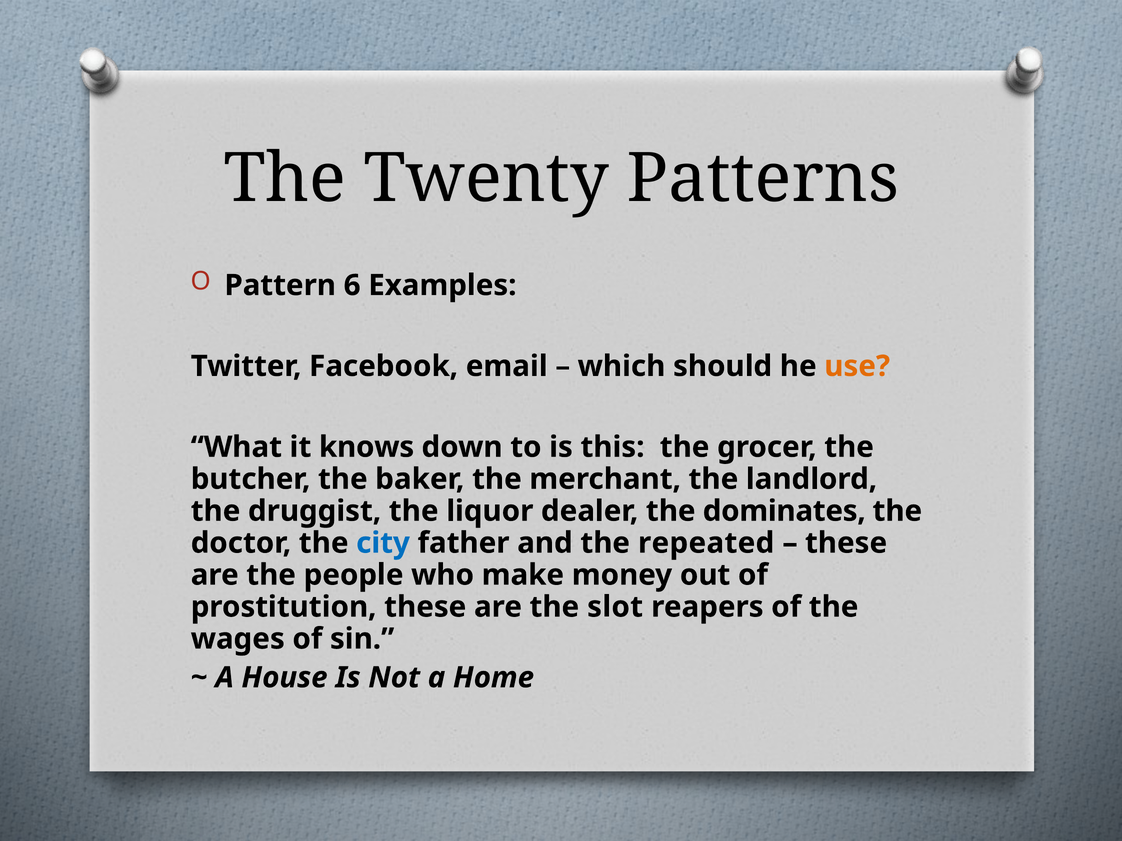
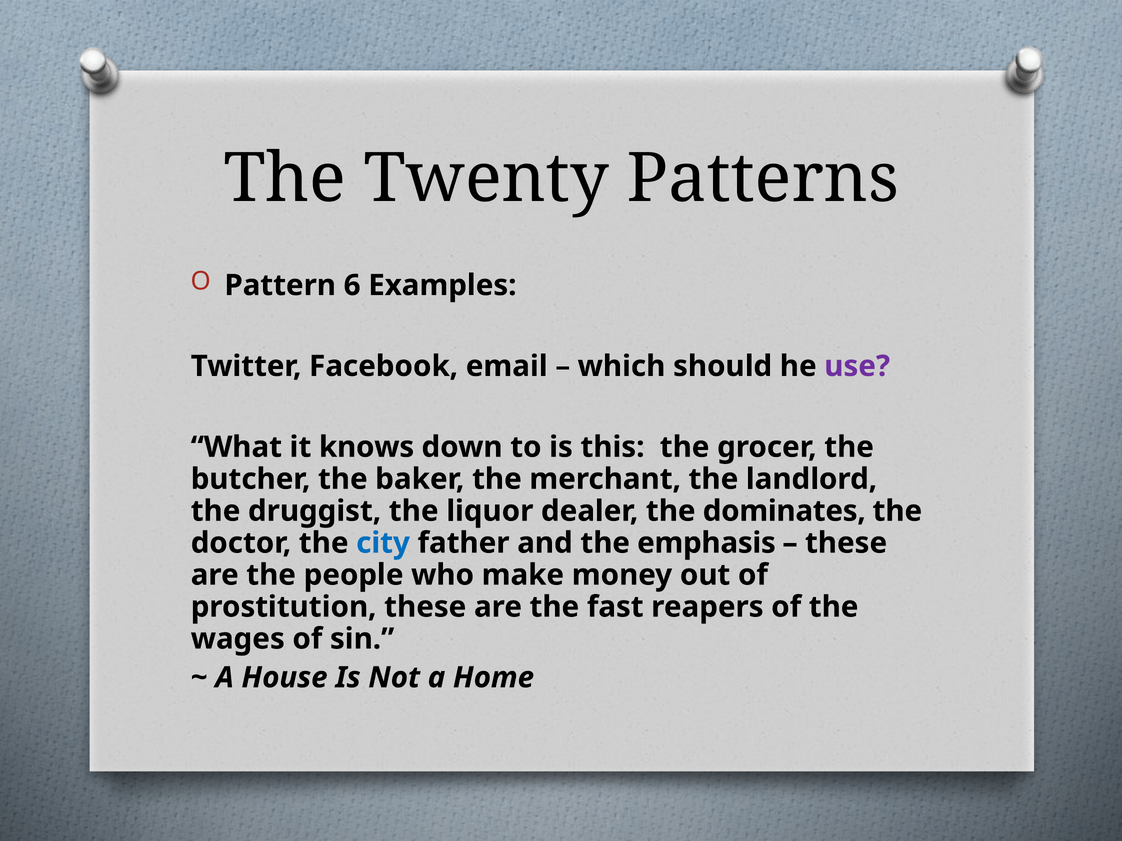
use colour: orange -> purple (857, 366)
repeated: repeated -> emphasis (706, 543)
slot: slot -> fast (615, 607)
